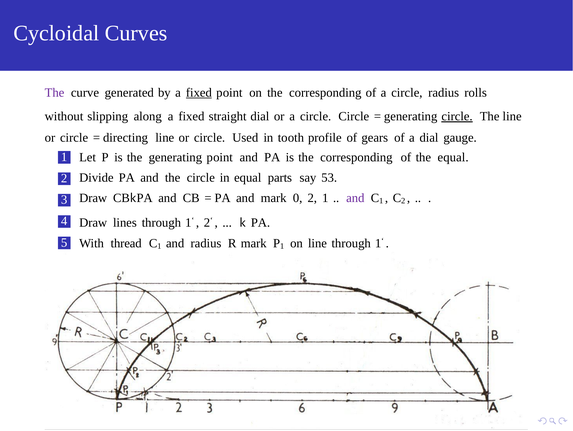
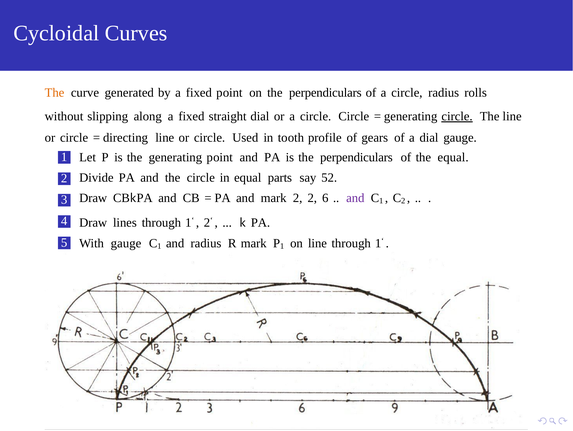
The colour: purple -> orange (55, 93)
fixed underline: present -> none (199, 93)
on the corresponding: corresponding -> perpendiculars (325, 93)
is the corresponding: corresponding -> perpendiculars (356, 157)
53: 53 -> 52 (329, 178)
mark 0: 0 -> 2 (298, 198)
1: 1 -> 6 (325, 198)
With thread: thread -> gauge (126, 243)
